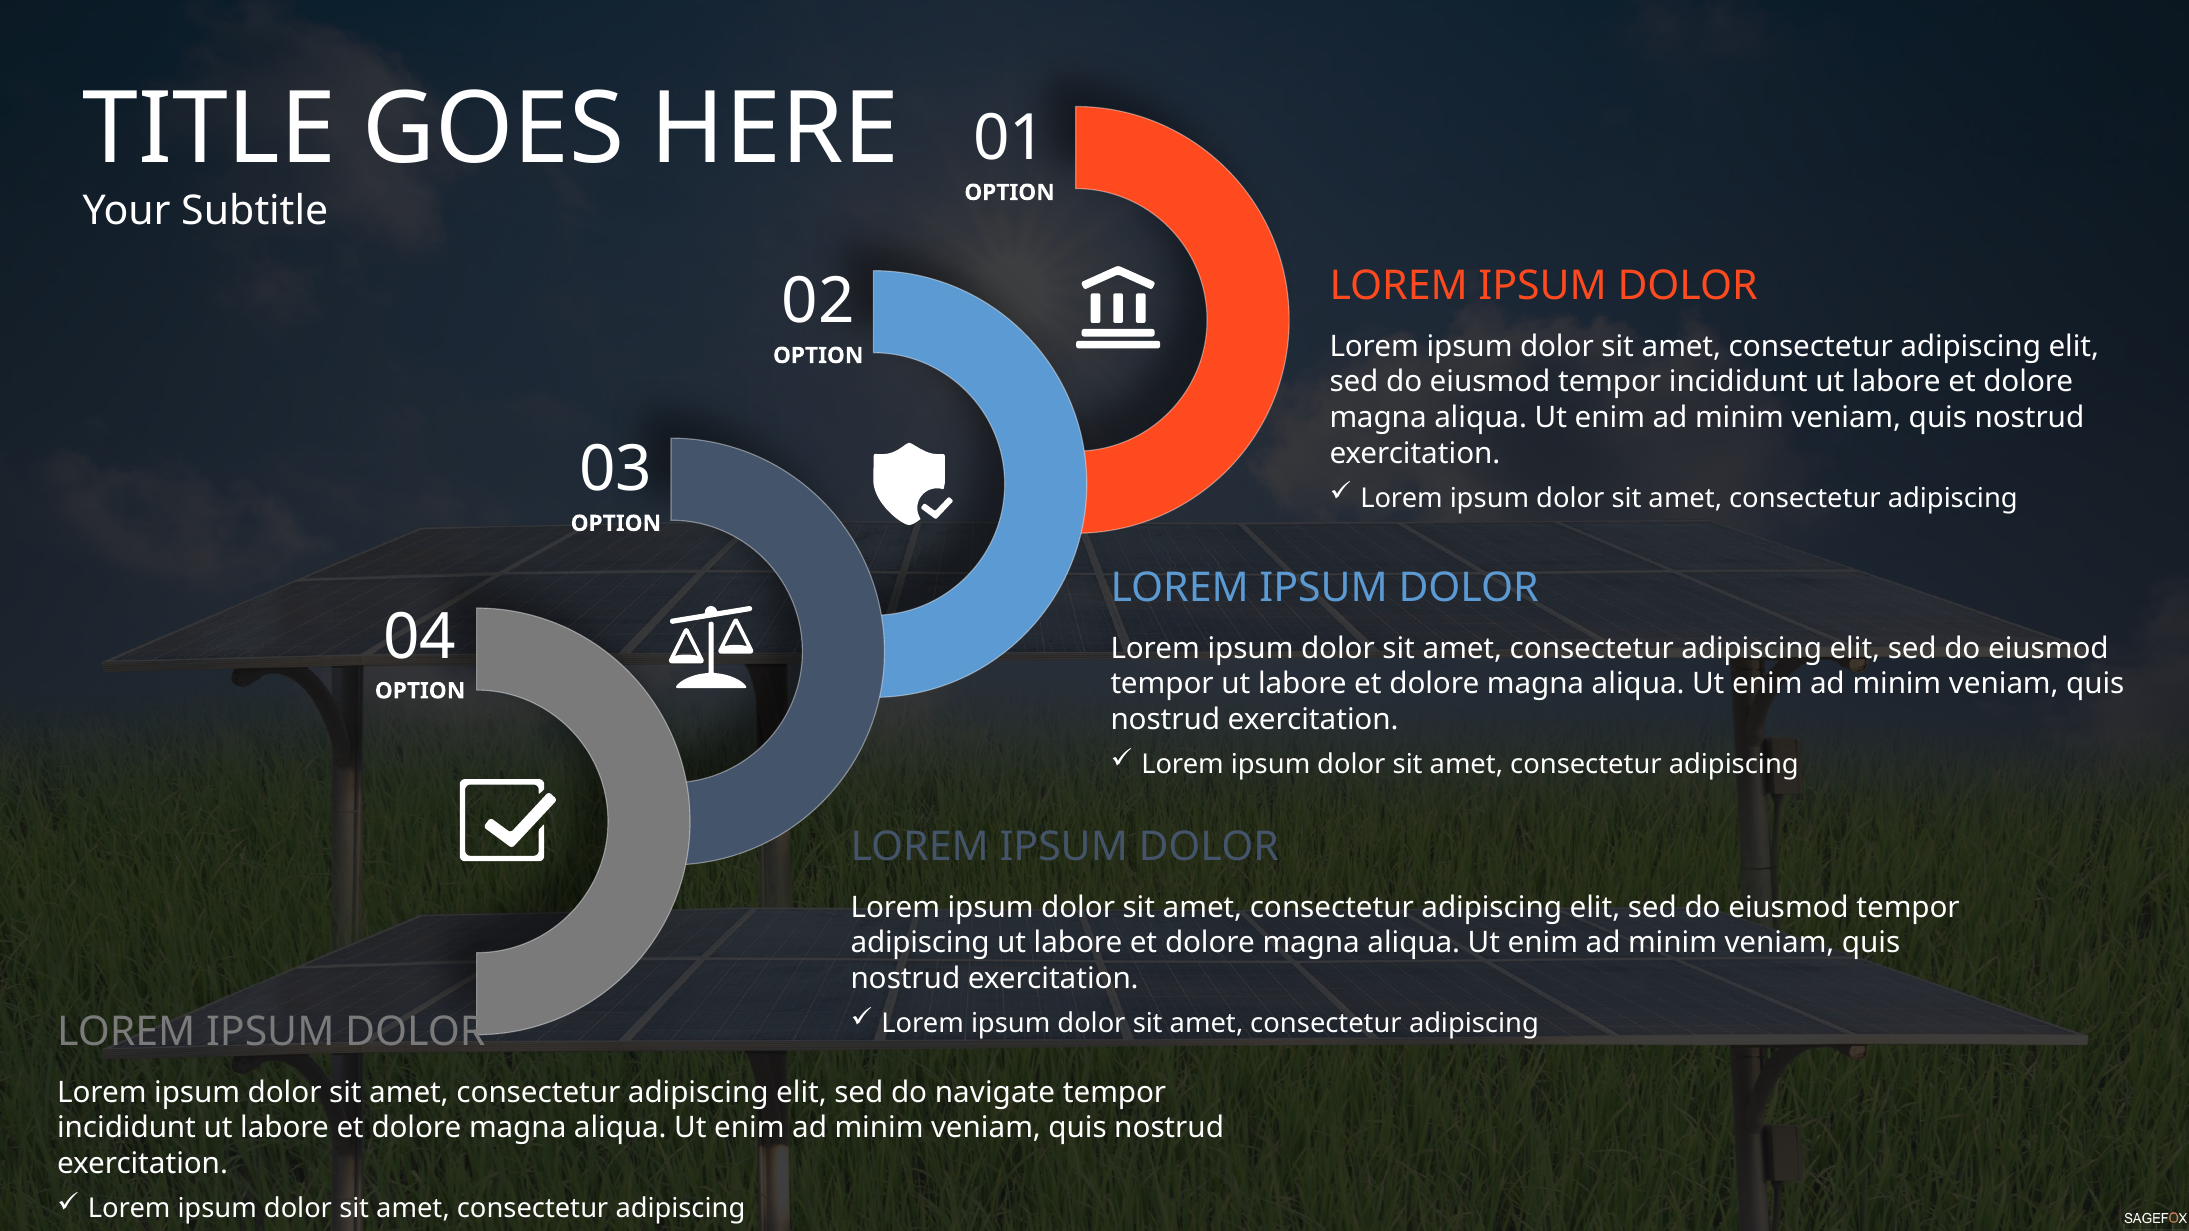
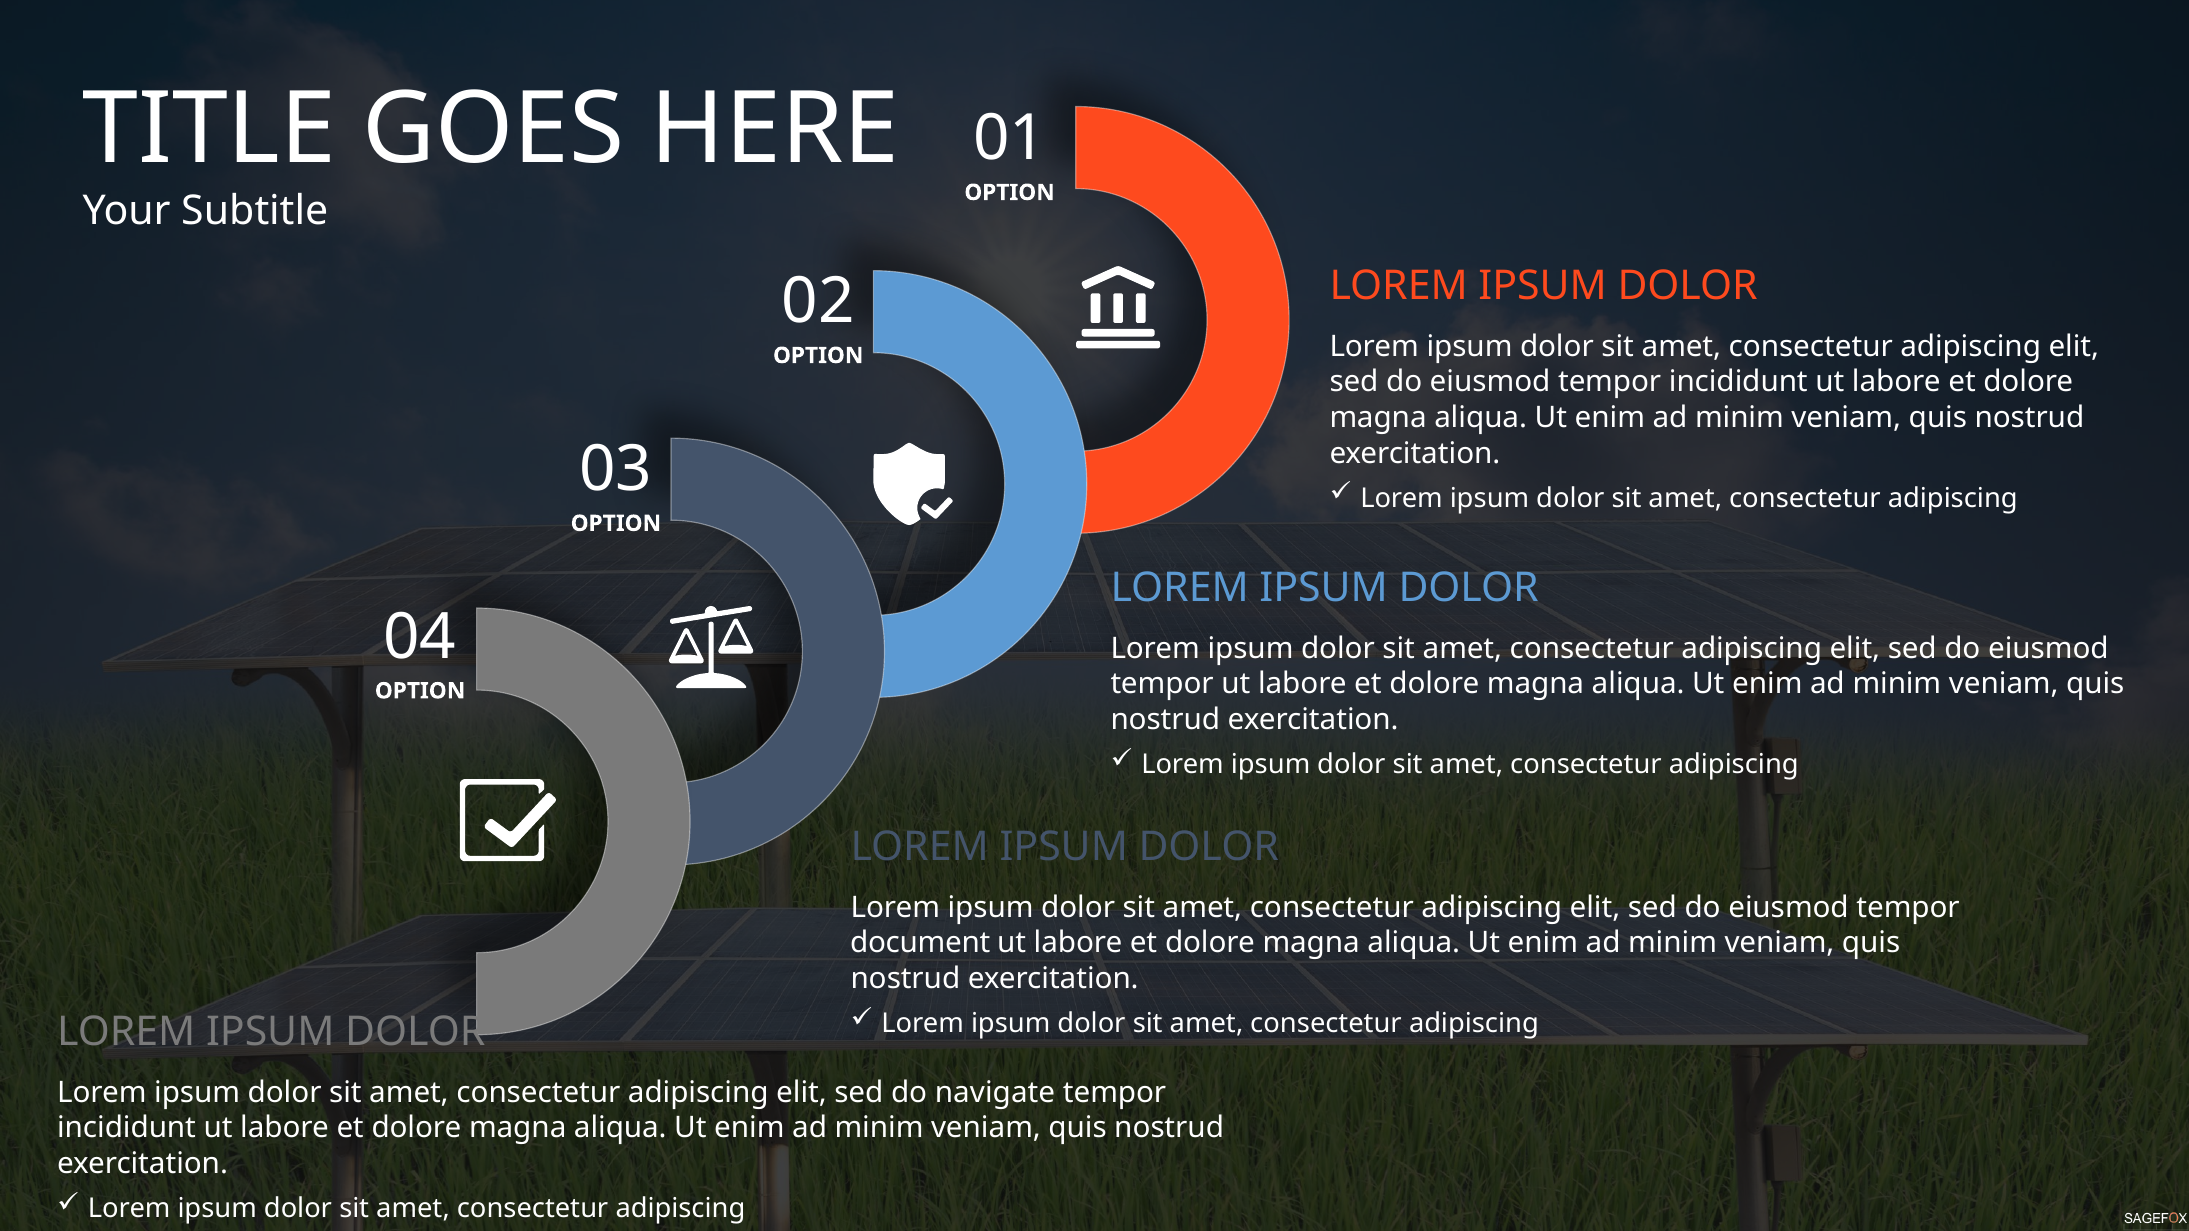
adipiscing: adipiscing -> document (920, 943)
